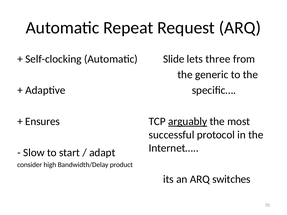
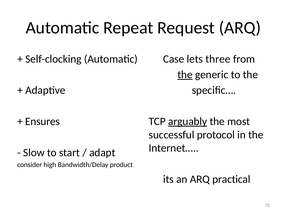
Slide: Slide -> Case (174, 59)
the underline: none -> present (185, 75)
switches: switches -> practical (231, 179)
